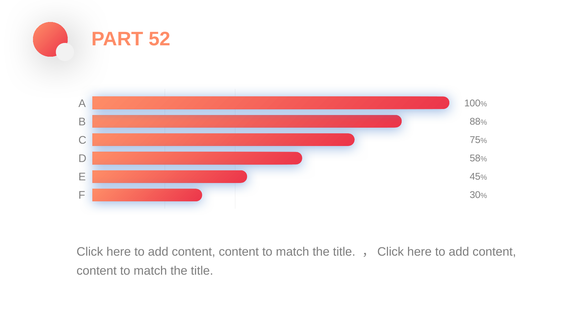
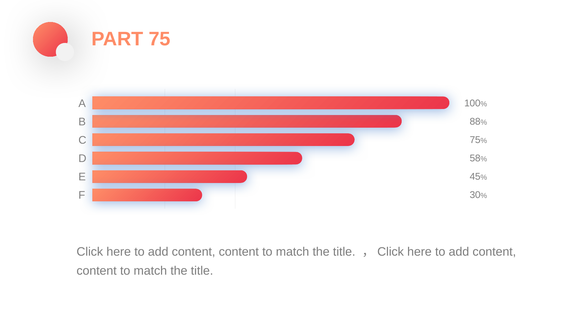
PART 52: 52 -> 75 (159, 39)
